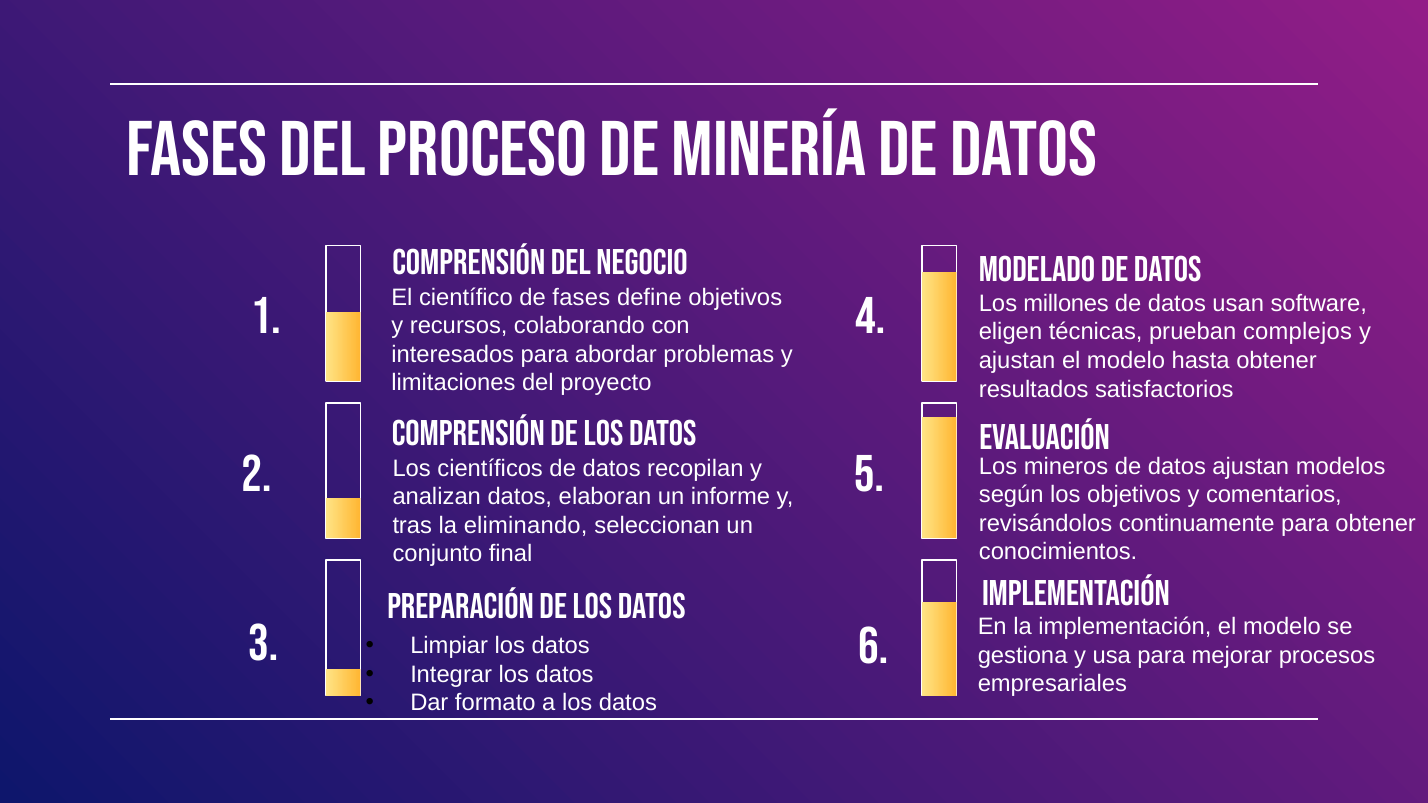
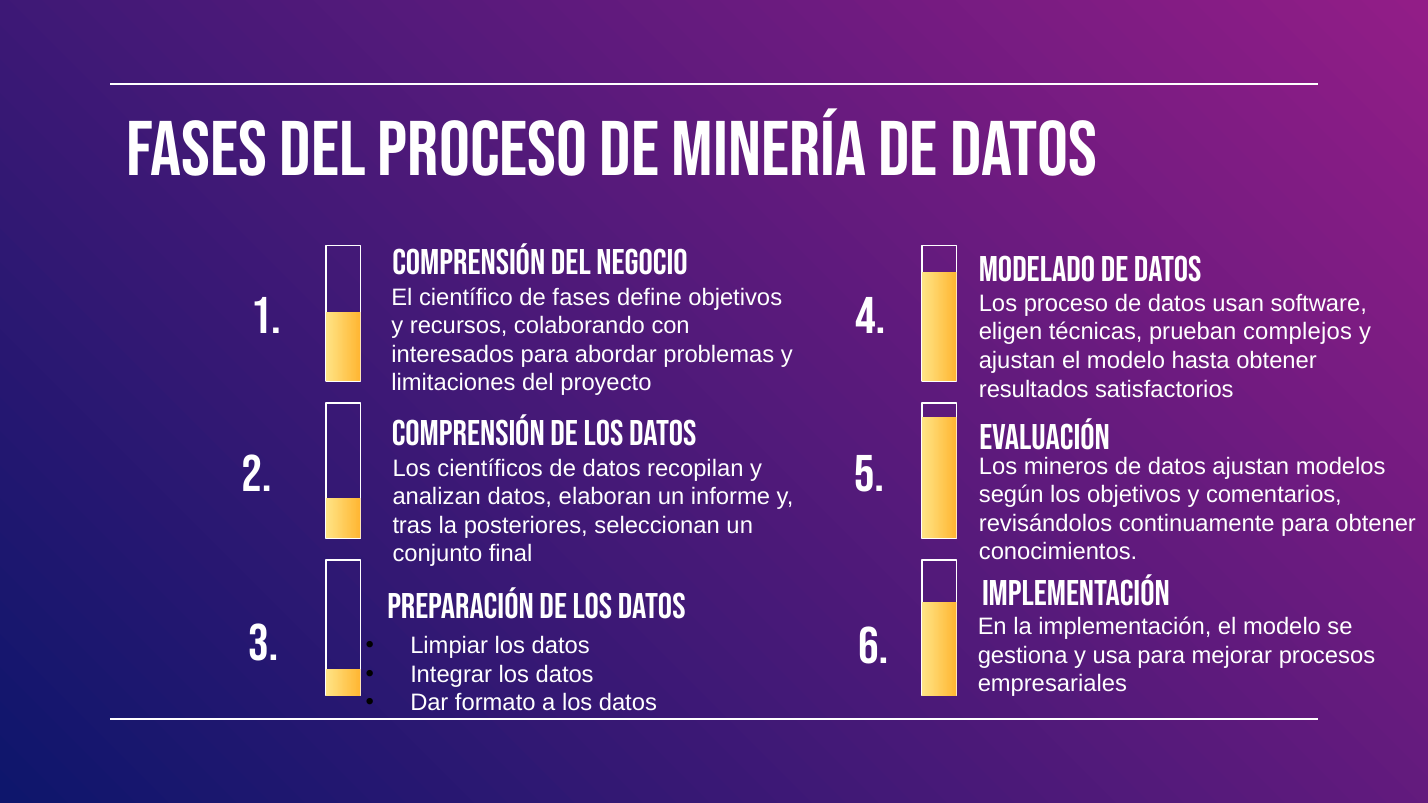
Los millones: millones -> proceso (1066, 304)
eliminando: eliminando -> posteriores (526, 526)
